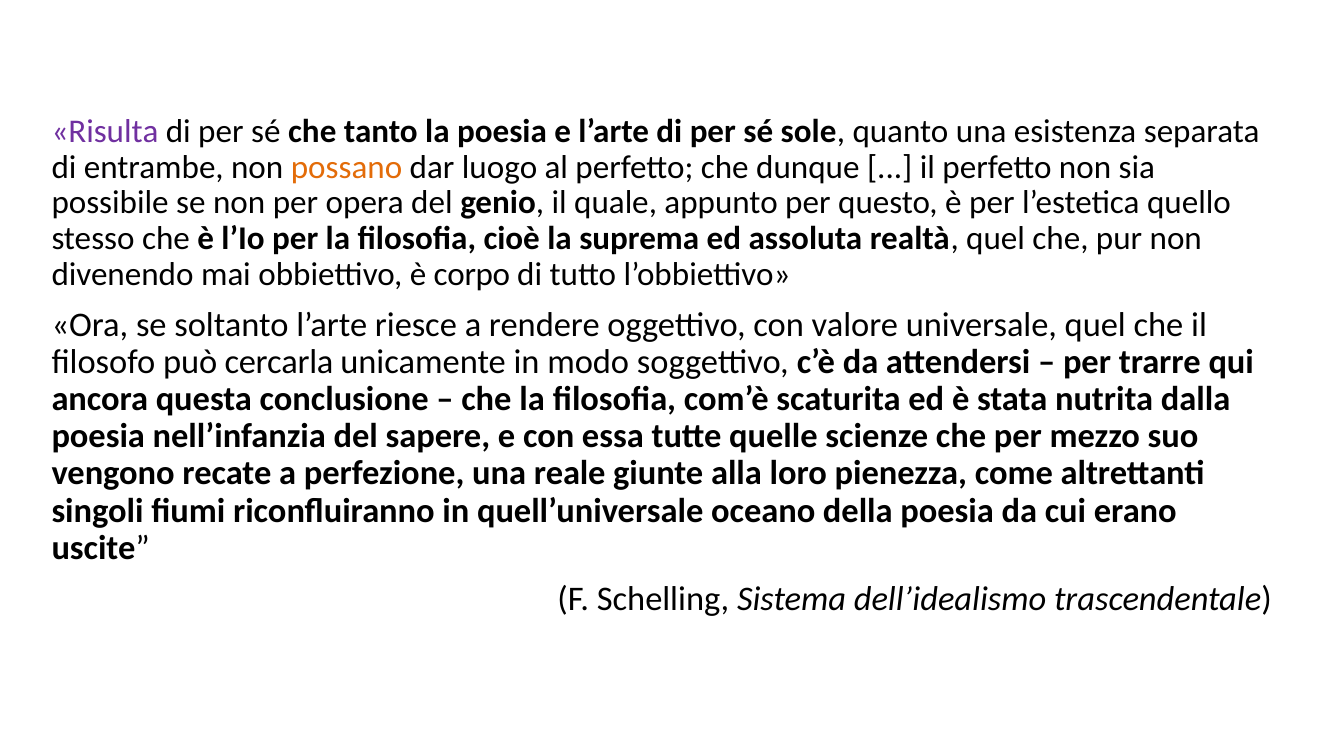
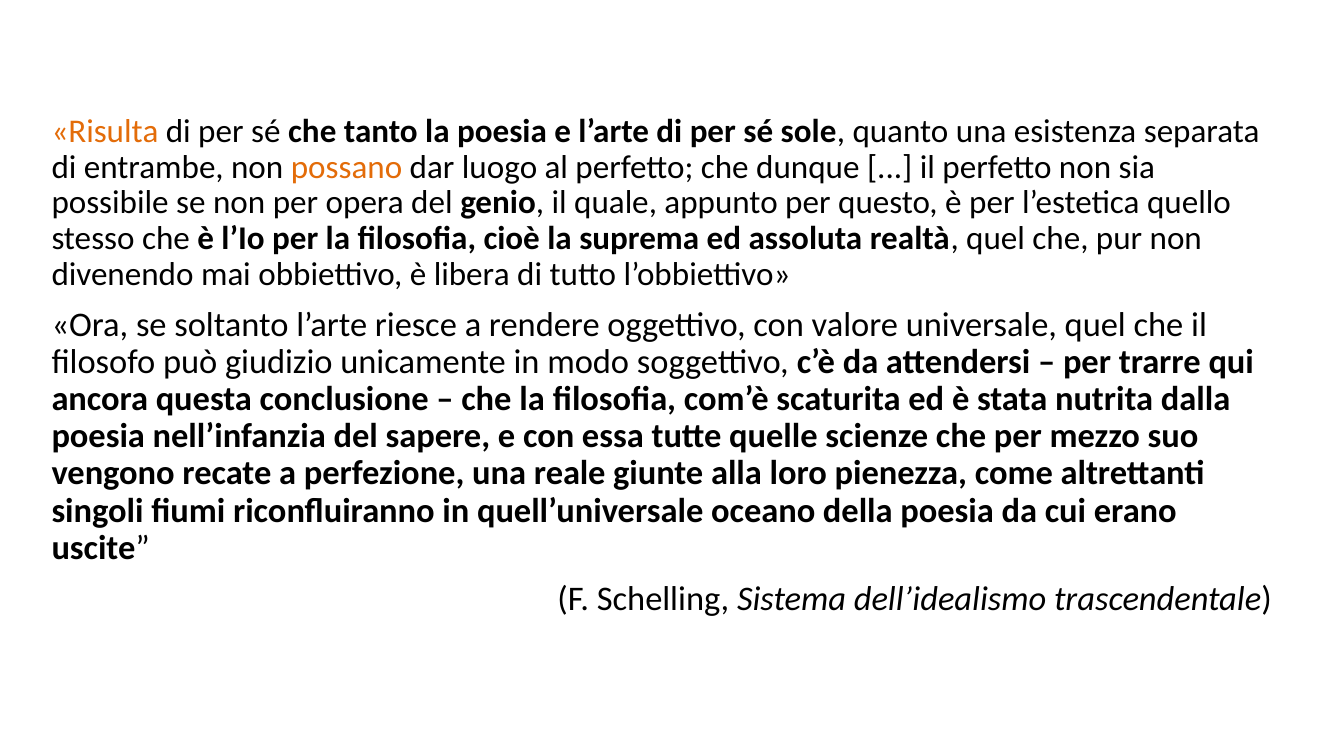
Risulta colour: purple -> orange (105, 131)
corpo: corpo -> libera (472, 274)
cercarla: cercarla -> giudizio (279, 362)
